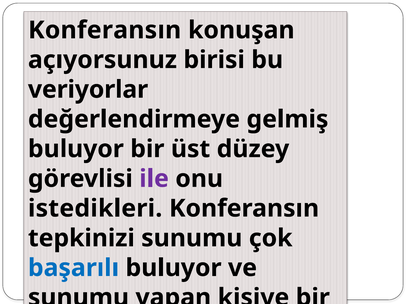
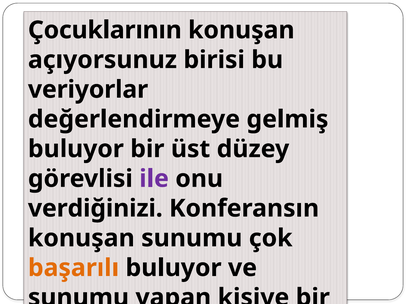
Konferansın: Konferansın -> Çocuklarının (105, 30)
istedikleri: istedikleri -> verdiğinizi (95, 209)
tepkinizi: tepkinizi -> konuşan (81, 239)
başarılı colour: blue -> orange (74, 268)
